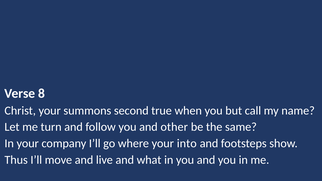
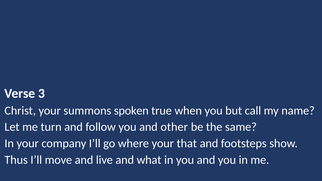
8: 8 -> 3 (42, 94)
second: second -> spoken (131, 111)
into: into -> that (187, 143)
